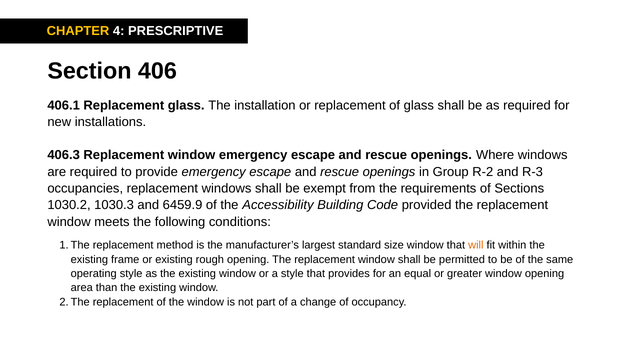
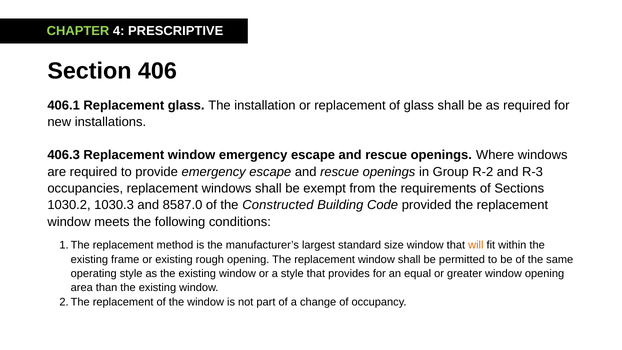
CHAPTER colour: yellow -> light green (78, 31)
6459.9: 6459.9 -> 8587.0 (183, 205)
Accessibility: Accessibility -> Constructed (278, 205)
